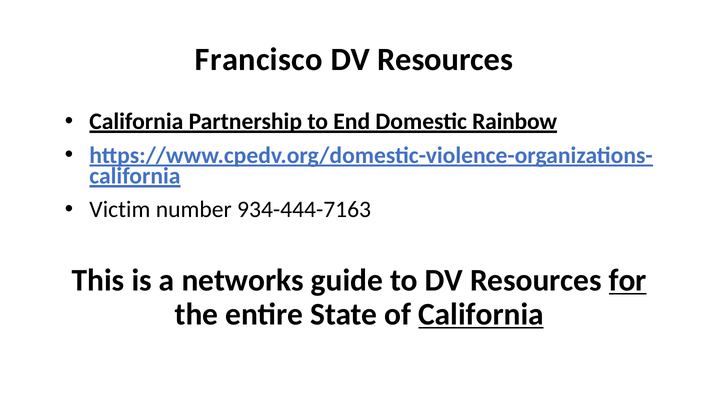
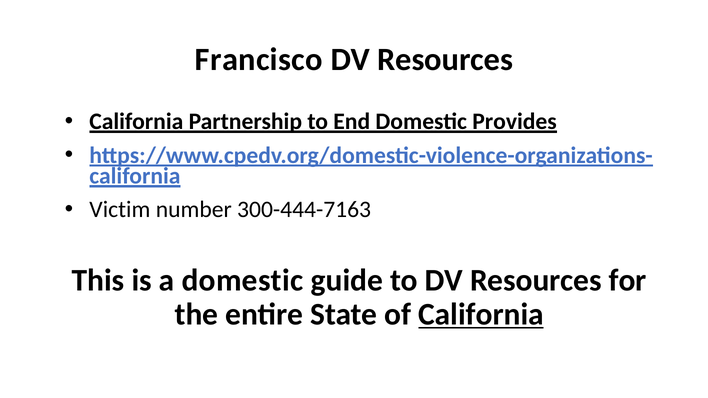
Rainbow: Rainbow -> Provides (515, 122)
934-444-7163: 934-444-7163 -> 300-444-7163 (304, 210)
a networks: networks -> domestic (242, 280)
for underline: present -> none (628, 280)
